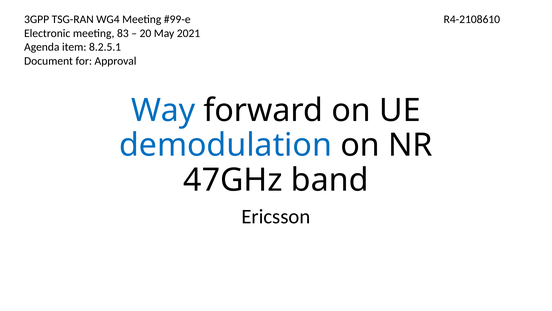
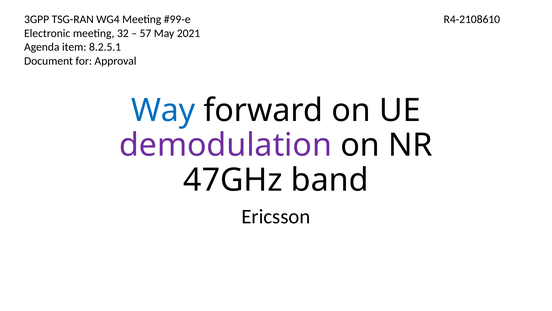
83: 83 -> 32 (123, 33)
20: 20 -> 57 (145, 33)
demodulation colour: blue -> purple (226, 145)
